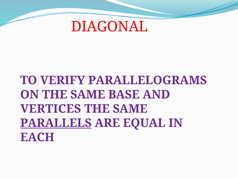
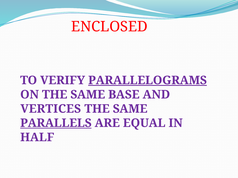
DIAGONAL: DIAGONAL -> ENCLOSED (109, 27)
PARALLELOGRAMS underline: none -> present (148, 81)
EACH: EACH -> HALF (37, 138)
